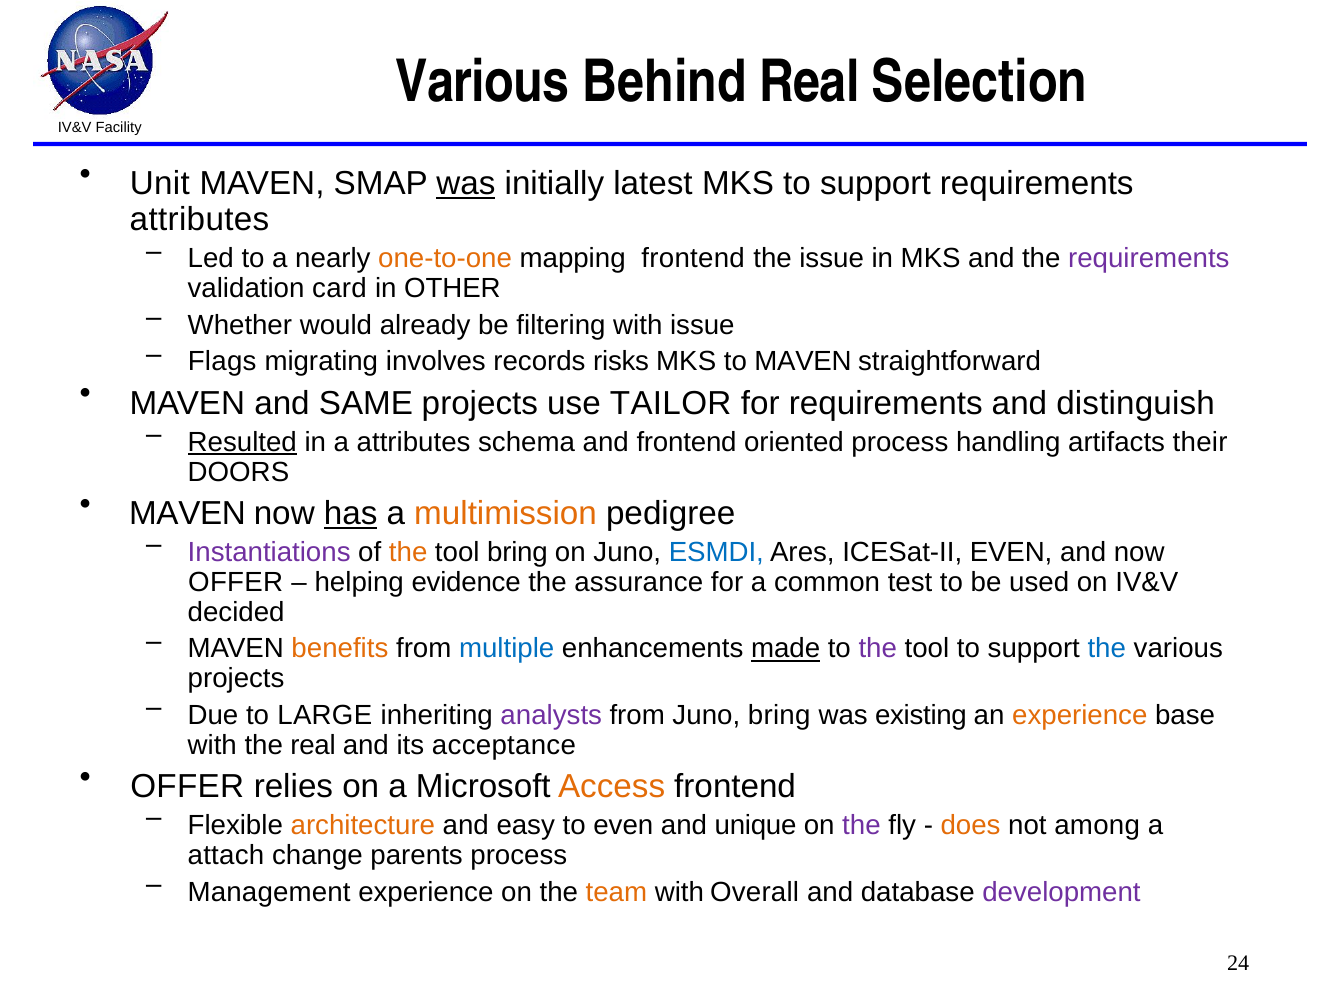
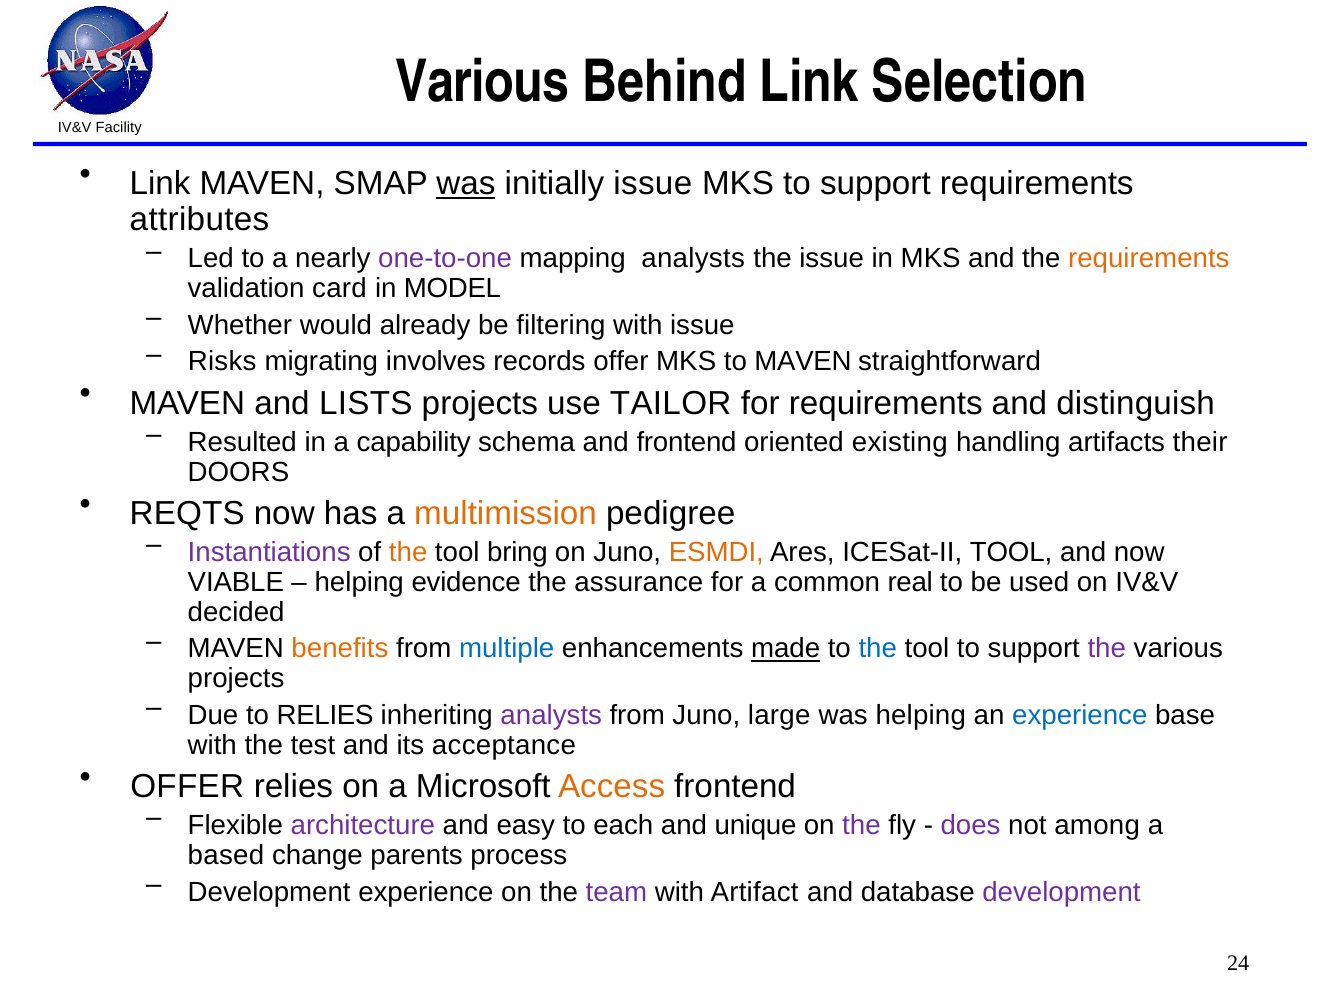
Behind Real: Real -> Link (809, 82)
Unit: Unit -> Link (160, 184)
initially latest: latest -> issue (653, 184)
one-to-one colour: orange -> purple (445, 259)
mapping frontend: frontend -> analysts (693, 259)
requirements colour: purple -> orange (1149, 259)
OTHER: OTHER -> MODEL (452, 289)
Flags: Flags -> Risks (222, 362)
records risks: risks -> offer (621, 362)
SAME: SAME -> LISTS (366, 403)
Resulted underline: present -> none (242, 442)
a attributes: attributes -> capability (414, 442)
oriented process: process -> existing (900, 442)
MAVEN: MAVEN -> REQTS (187, 513)
has underline: present -> none (351, 513)
ESMDI colour: blue -> orange (716, 552)
ICESat-II EVEN: EVEN -> TOOL (1011, 552)
OFFER: OFFER -> VIABLE (236, 582)
test: test -> real (910, 582)
the colour: purple -> blue (878, 649)
the colour: blue -> purple (1107, 649)
to LARGE: LARGE -> RELIES (325, 715)
Juno bring: bring -> large (779, 715)
was existing: existing -> helping (921, 715)
experience colour: orange -> blue (1080, 715)
the real: real -> test (313, 745)
architecture colour: orange -> purple (363, 825)
to even: even -> each (623, 825)
does colour: orange -> purple (971, 825)
attach: attach -> based (226, 855)
Management: Management -> Development (269, 892)
team colour: orange -> purple (616, 892)
Overall: Overall -> Artifact (755, 892)
